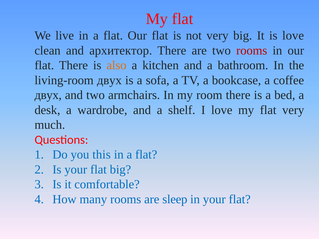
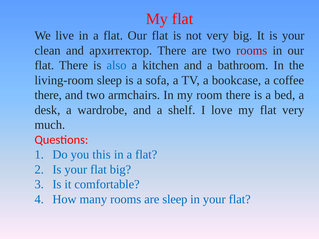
It is love: love -> your (293, 36)
also colour: orange -> blue (117, 65)
living-room двух: двух -> sleep (109, 80)
двух: двух -> there (48, 95)
